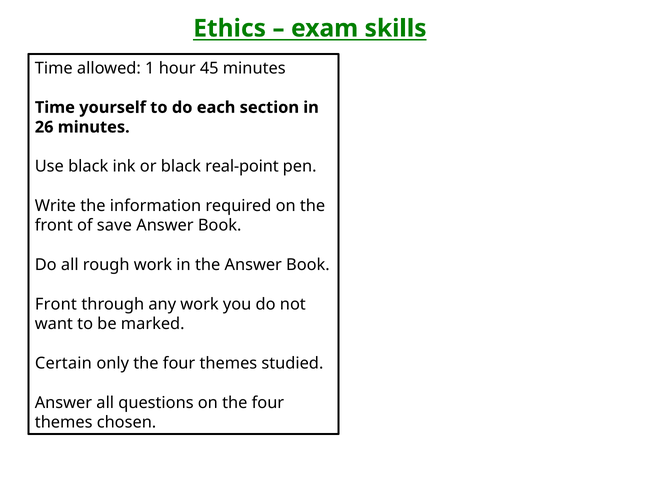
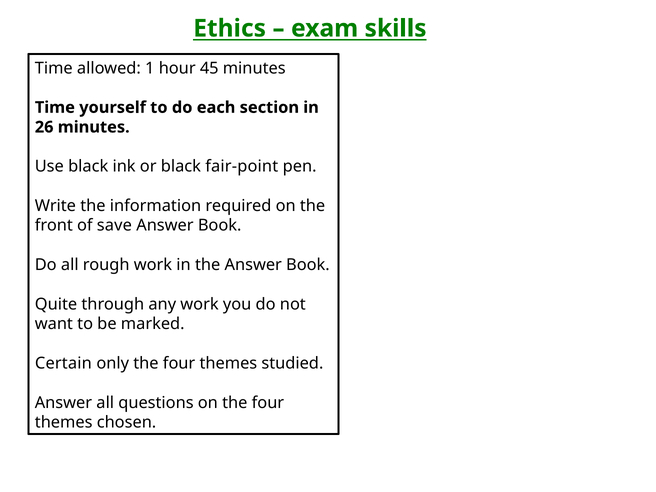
real-point: real-point -> fair-point (242, 166)
Front: Front -> Quite (56, 304)
